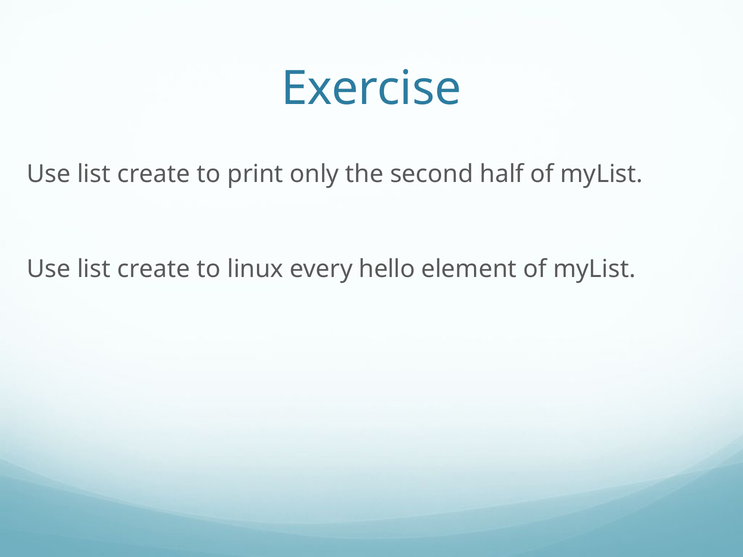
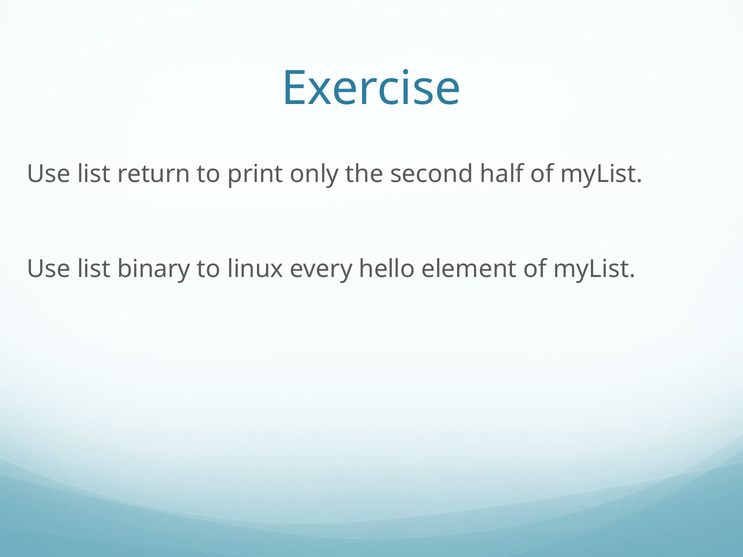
create: create -> return (154, 174)
create: create -> binary (154, 269)
